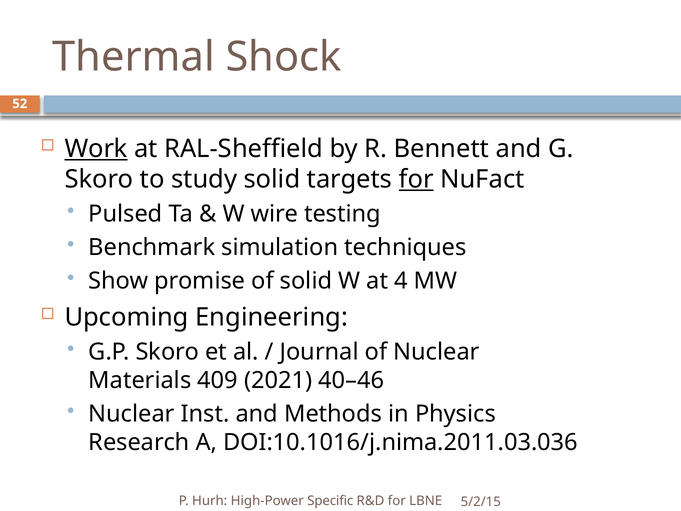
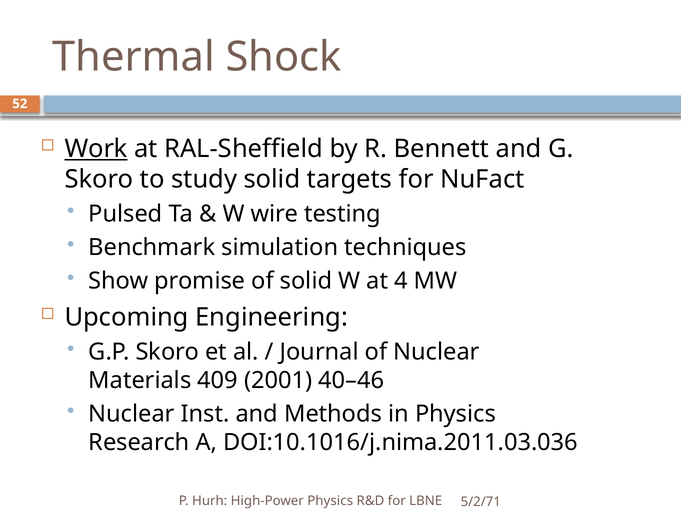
for underline: present -> none (416, 179)
2021: 2021 -> 2001 (278, 380)
High-Power Specific: Specific -> Physics (330, 501)
5/2/15: 5/2/15 -> 5/2/71 (481, 502)
